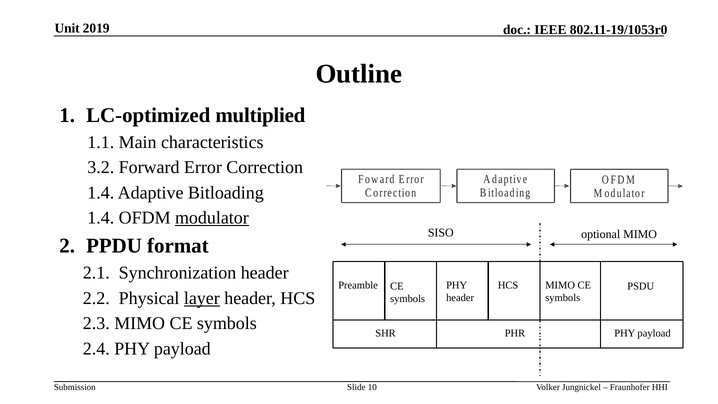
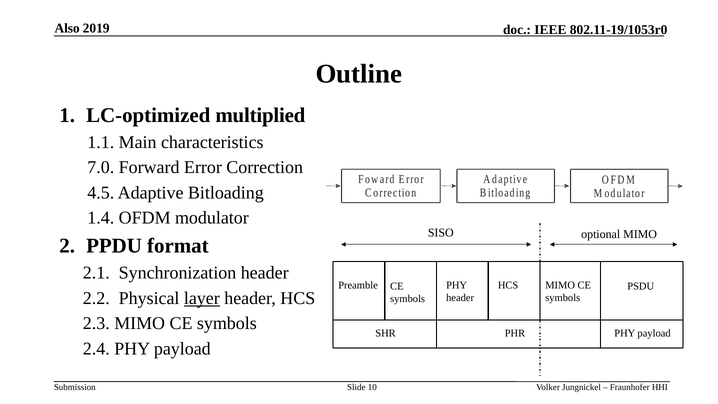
Unit: Unit -> Also (67, 29)
3.2: 3.2 -> 7.0 (101, 167)
1.4: 1.4 -> 4.5 (101, 193)
modulator underline: present -> none (212, 218)
